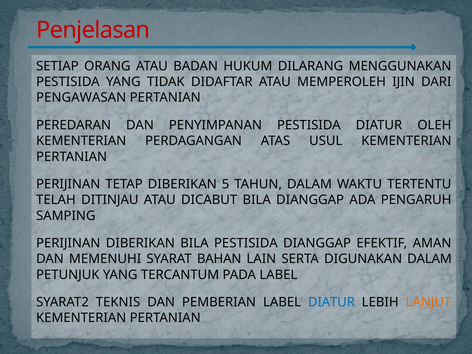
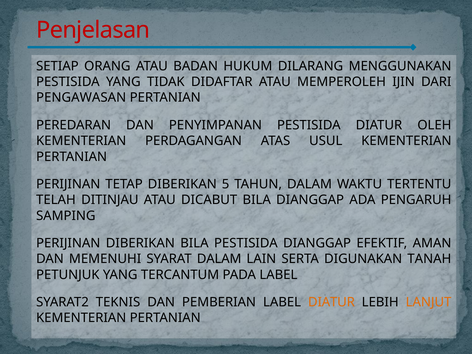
SYARAT BAHAN: BAHAN -> DALAM (219, 259)
DIGUNAKAN DALAM: DALAM -> TANAH (429, 259)
DIATUR colour: blue -> orange (331, 302)
